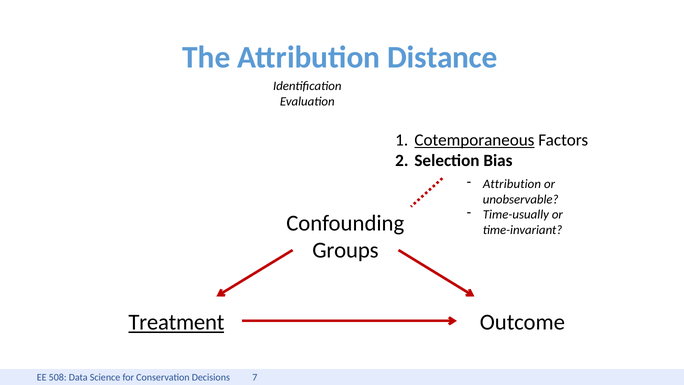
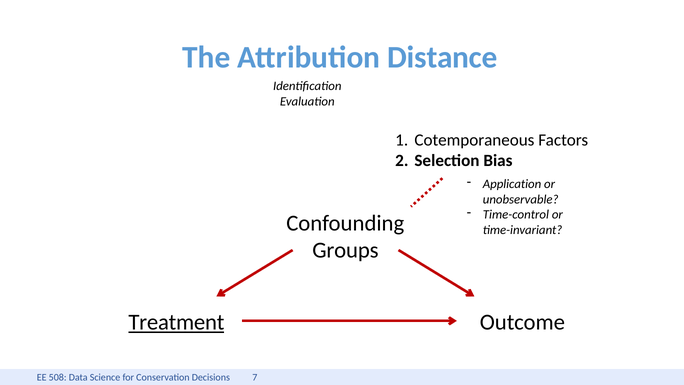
Cotemporaneous underline: present -> none (474, 140)
Attribution: Attribution -> Application (512, 184)
Time-usually: Time-usually -> Time-control (516, 215)
